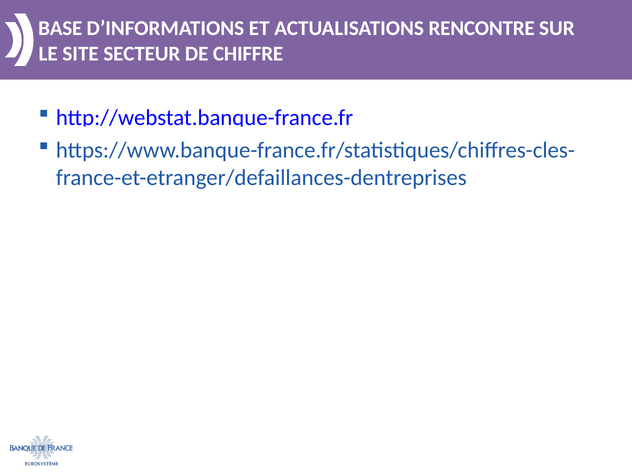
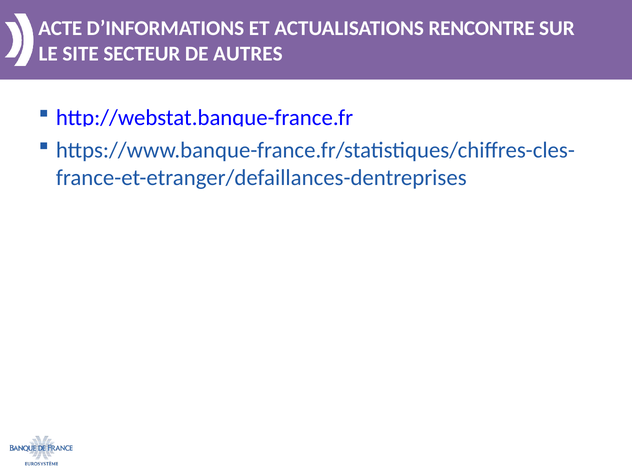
BASE: BASE -> ACTE (60, 28)
CHIFFRE: CHIFFRE -> AUTRES (248, 54)
